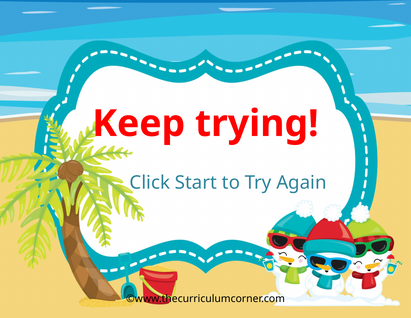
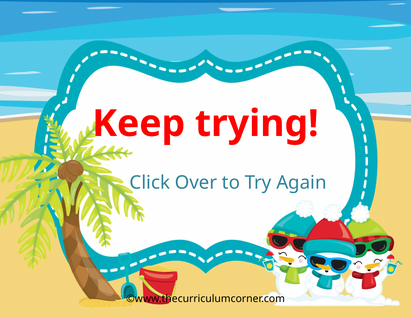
Start: Start -> Over (196, 182)
